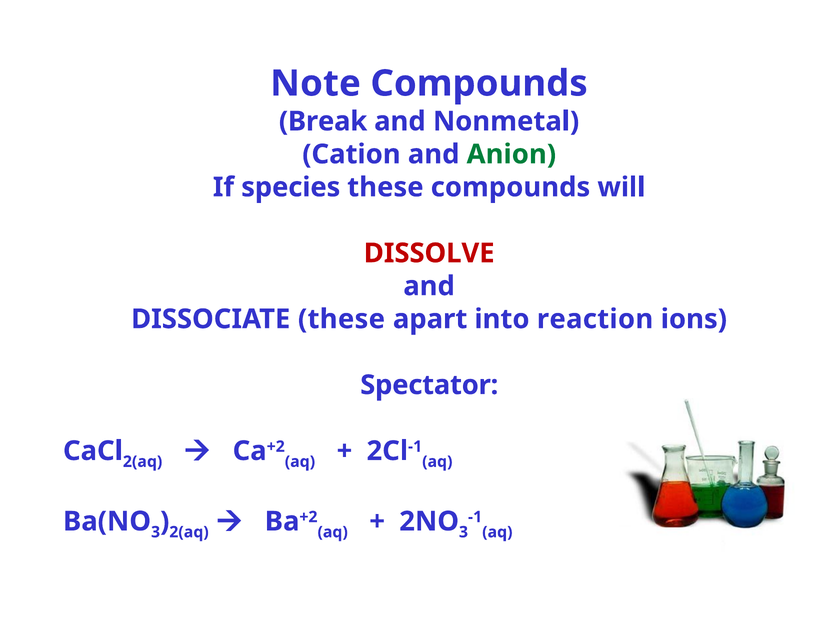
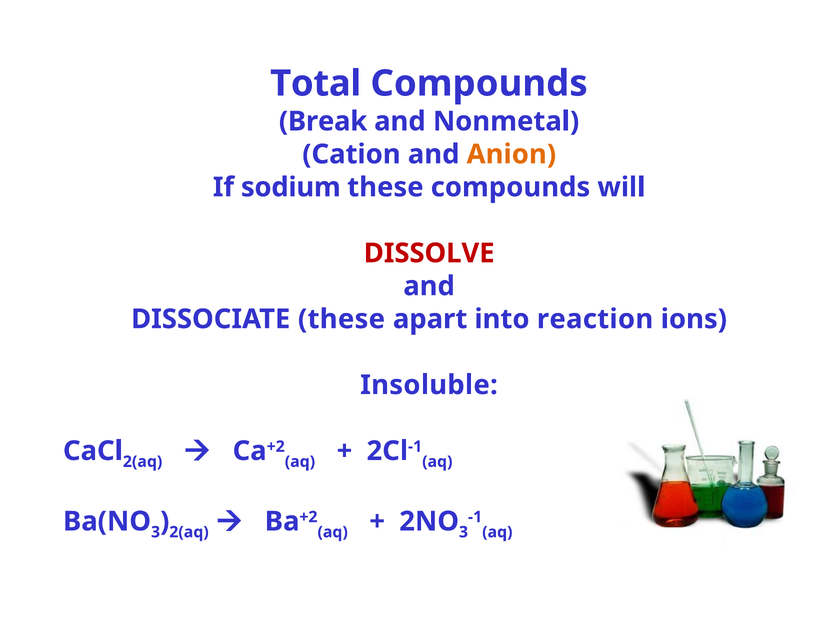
Note: Note -> Total (316, 84)
Anion colour: green -> orange (511, 154)
species: species -> sodium (291, 187)
Spectator: Spectator -> Insoluble (429, 385)
